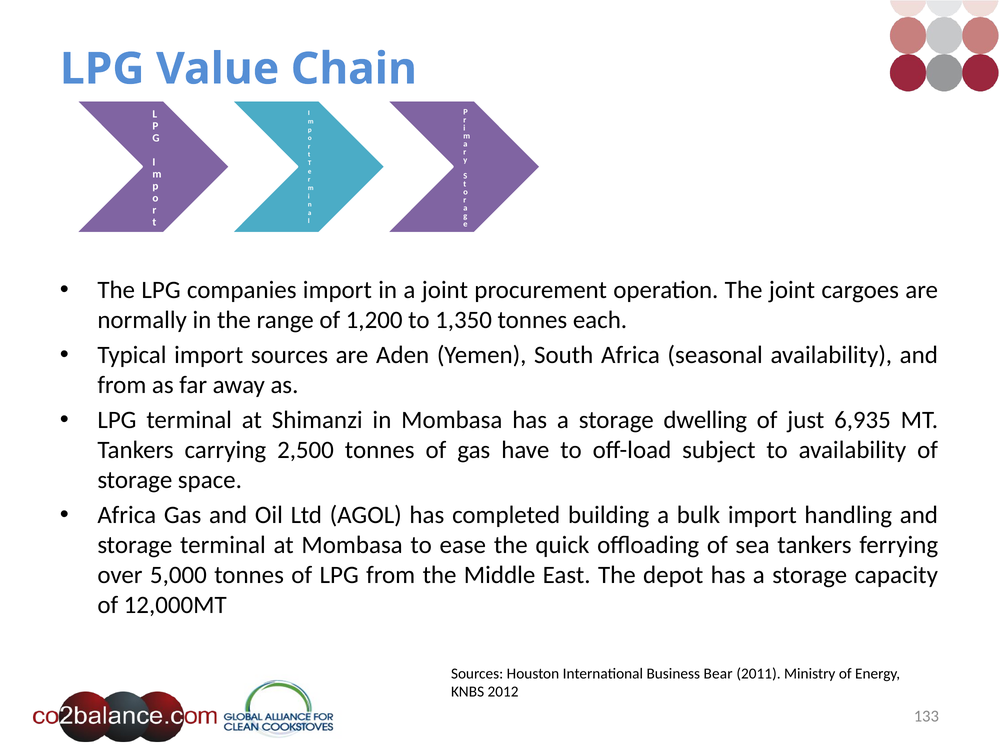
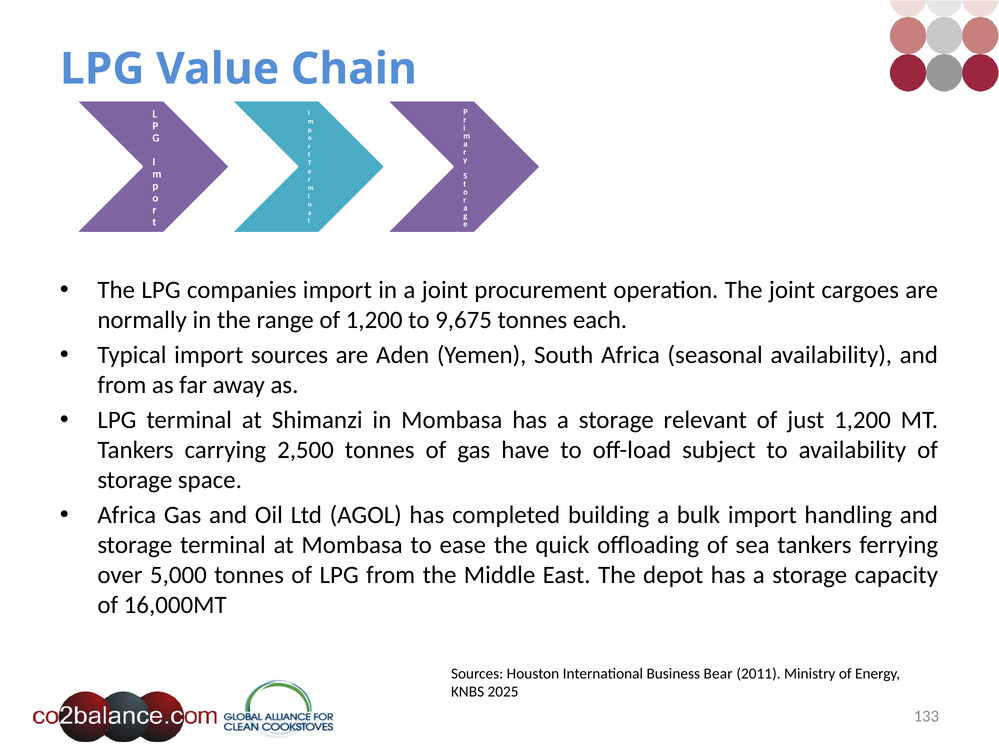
1,350: 1,350 -> 9,675 (464, 320)
dwelling: dwelling -> relevant (705, 420)
just 6,935: 6,935 -> 1,200 (862, 420)
12,000MT: 12,000MT -> 16,000MT (175, 604)
2012: 2012 -> 2025 (503, 691)
